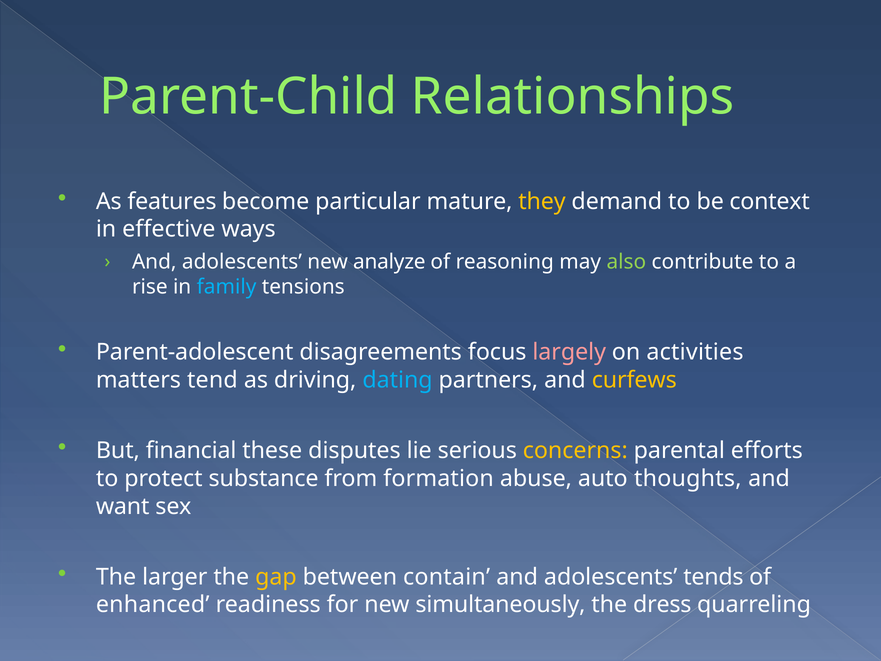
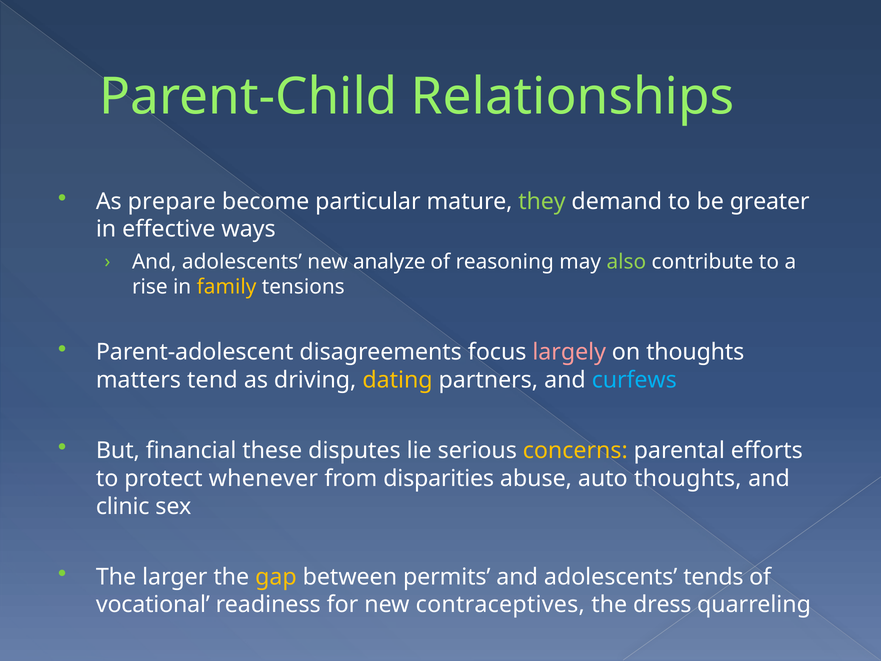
features: features -> prepare (172, 201)
they colour: yellow -> light green (542, 201)
context: context -> greater (770, 201)
family colour: light blue -> yellow (227, 287)
on activities: activities -> thoughts (695, 352)
dating colour: light blue -> yellow (398, 380)
curfews colour: yellow -> light blue (634, 380)
substance: substance -> whenever (263, 478)
formation: formation -> disparities (439, 478)
want: want -> clinic (123, 506)
contain: contain -> permits (447, 577)
enhanced: enhanced -> vocational (153, 605)
simultaneously: simultaneously -> contraceptives (500, 605)
